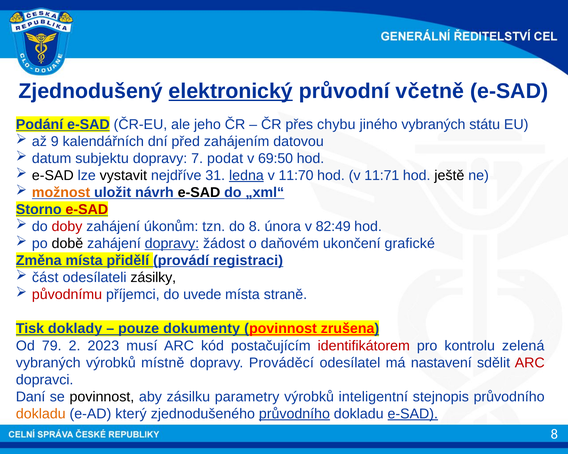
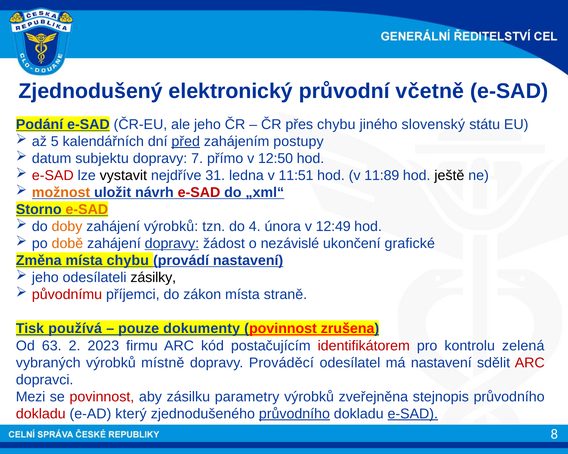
elektronický underline: present -> none (231, 91)
jiného vybraných: vybraných -> slovenský (433, 124)
9: 9 -> 5 (55, 141)
před underline: none -> present (186, 141)
datovou: datovou -> postupy (298, 141)
podat: podat -> přímo (225, 158)
69:50: 69:50 -> 12:50 (276, 158)
e-SAD colour: black -> red (53, 176)
ledna underline: present -> none (246, 176)
11:70: 11:70 -> 11:51 (296, 176)
11:71: 11:71 -> 11:89 (382, 176)
e-SAD colour: black -> red (199, 193)
e-SAD colour: red -> orange (87, 210)
doby colour: red -> orange (67, 227)
zahájení úkonům: úkonům -> výrobků (171, 227)
do 8: 8 -> 4 (255, 227)
82:49: 82:49 -> 12:49 (333, 227)
době colour: black -> orange (67, 244)
daňovém: daňovém -> nezávislé (290, 244)
místa přidělí: přidělí -> chybu (128, 261)
provádí registraci: registraci -> nastavení (248, 261)
část: část -> jeho (45, 278)
uvede: uvede -> zákon (202, 295)
doklady: doklady -> používá (75, 329)
79: 79 -> 63 (52, 346)
musí: musí -> firmu (142, 346)
Daní: Daní -> Mezi (31, 397)
povinnost colour: black -> red (102, 397)
inteligentní: inteligentní -> zveřejněna (373, 397)
dokladu colour: orange -> red (41, 414)
